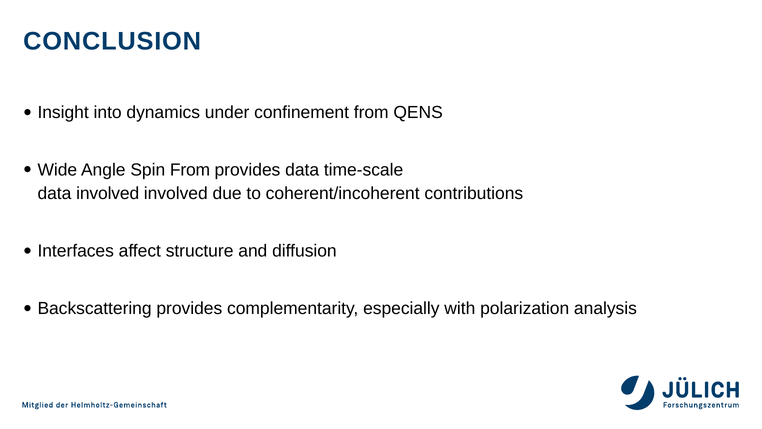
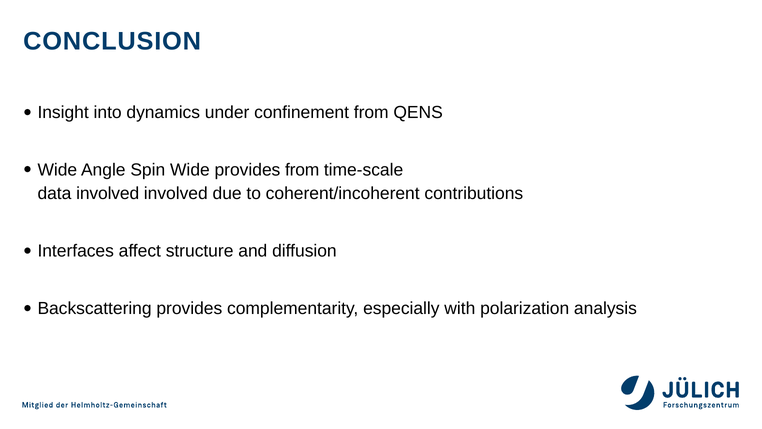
Spin From: From -> Wide (190, 170)
provides data: data -> from (302, 170)
